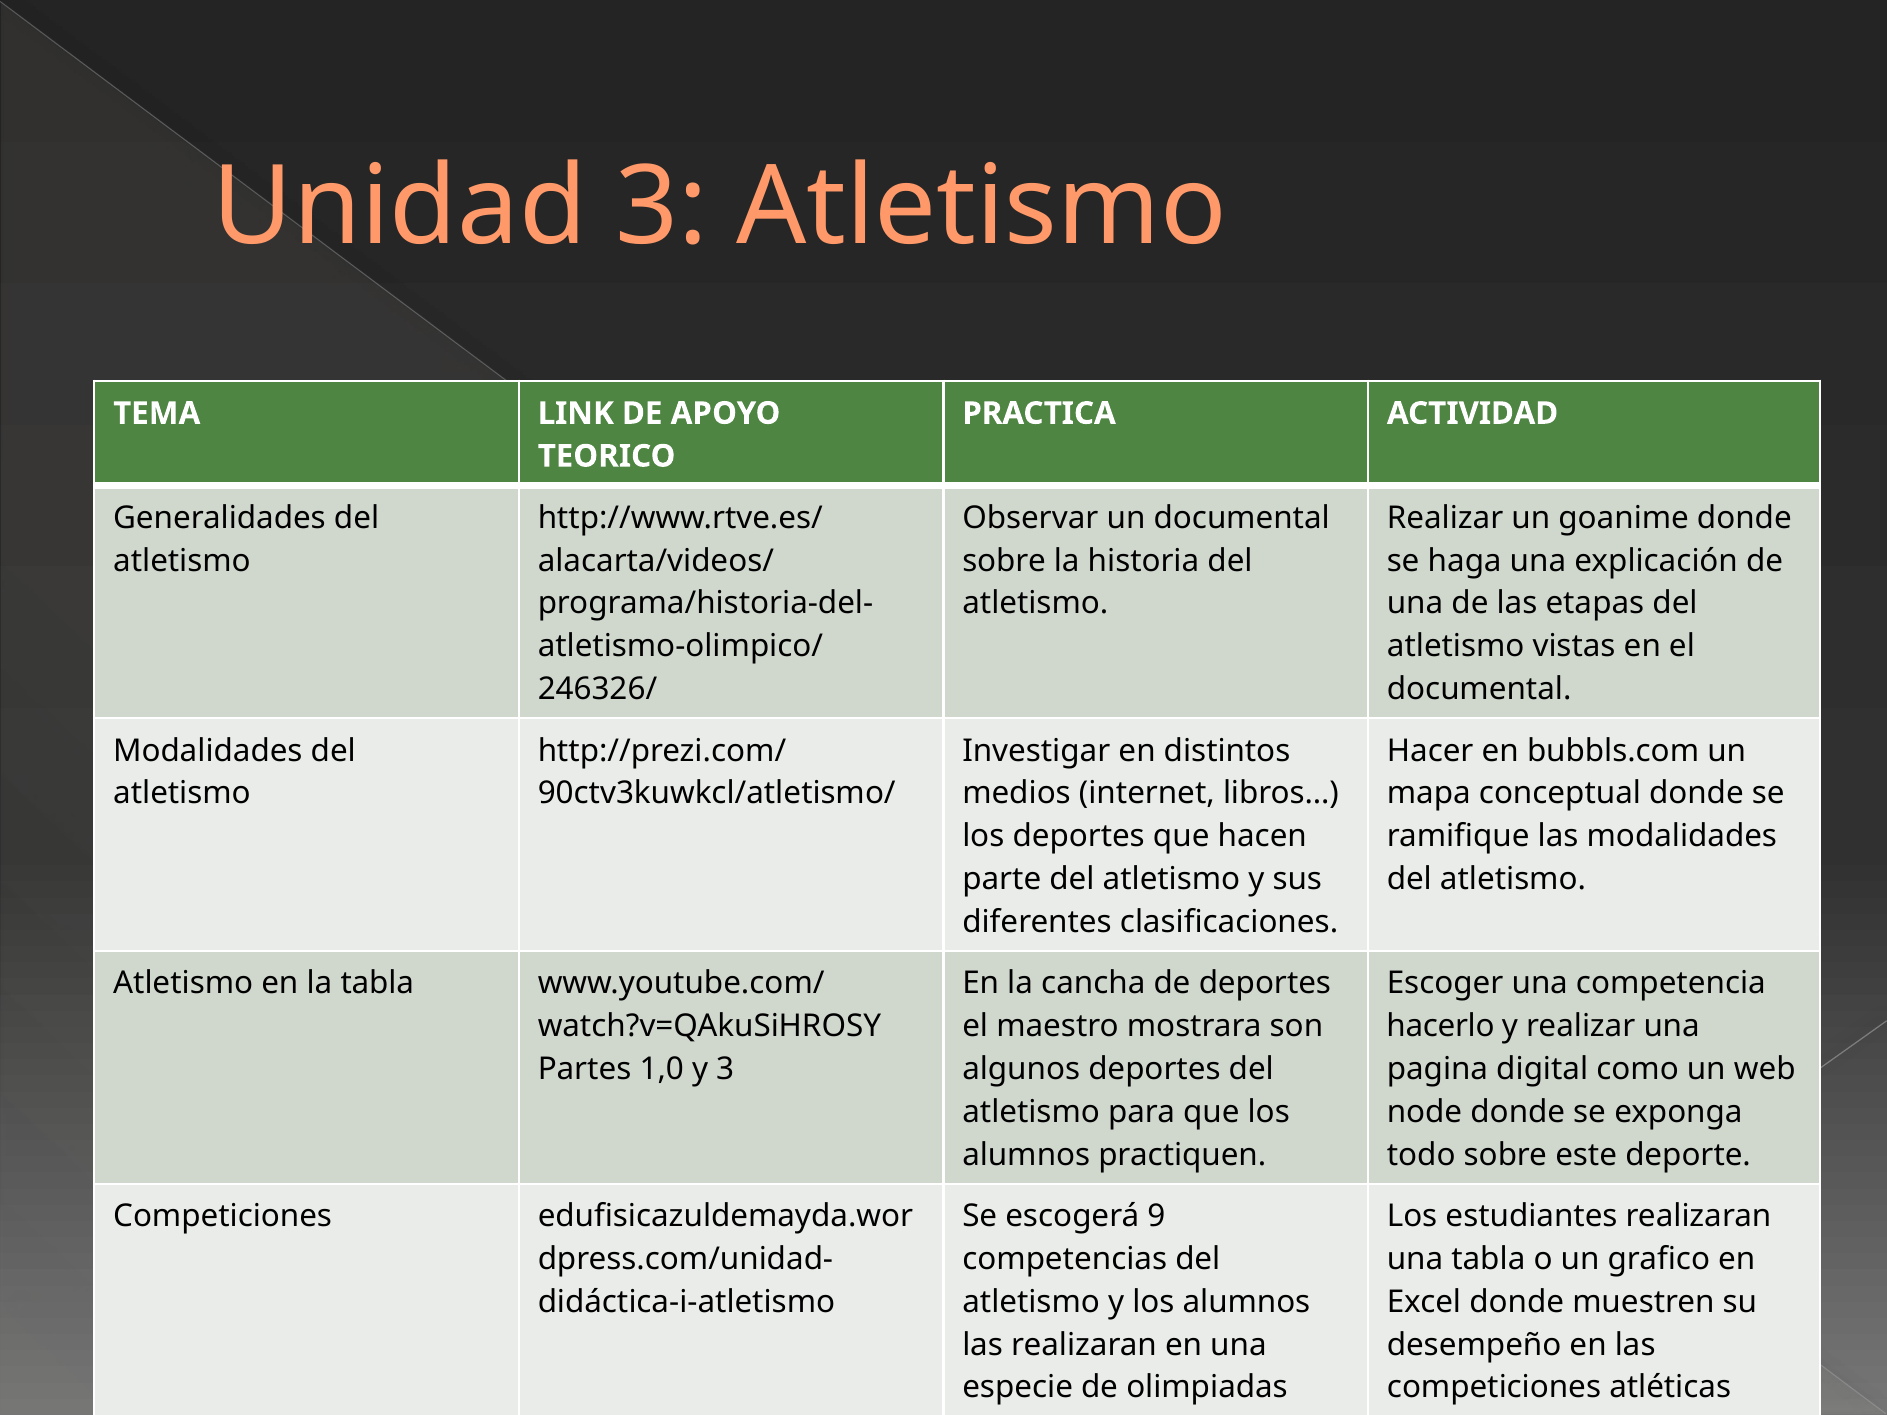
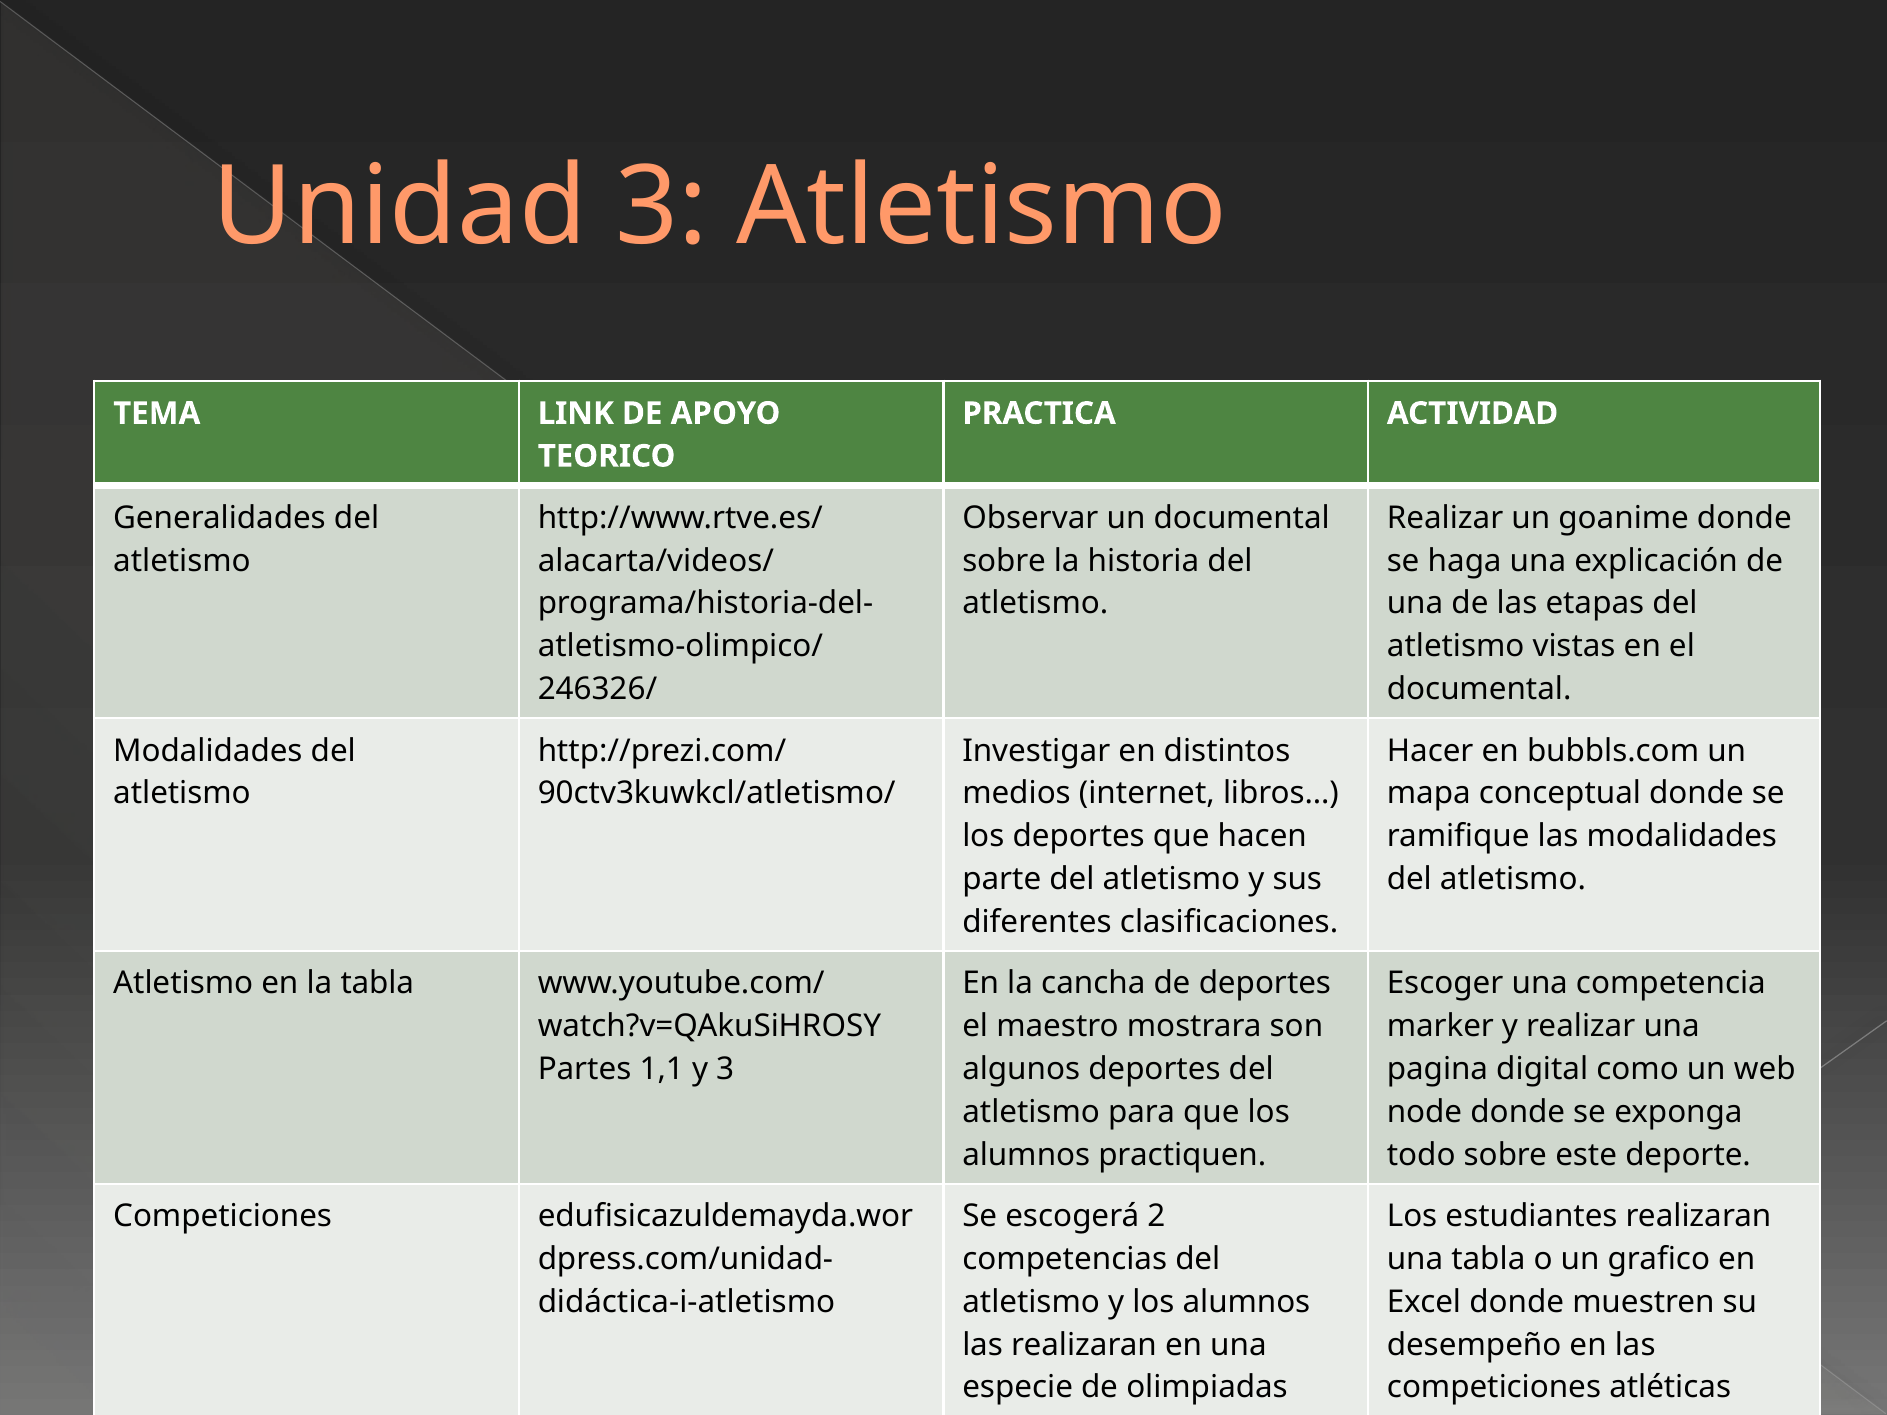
hacerlo: hacerlo -> marker (1440, 1027)
1,0: 1,0 -> 1,1 (662, 1069)
9: 9 -> 2 (1156, 1217)
